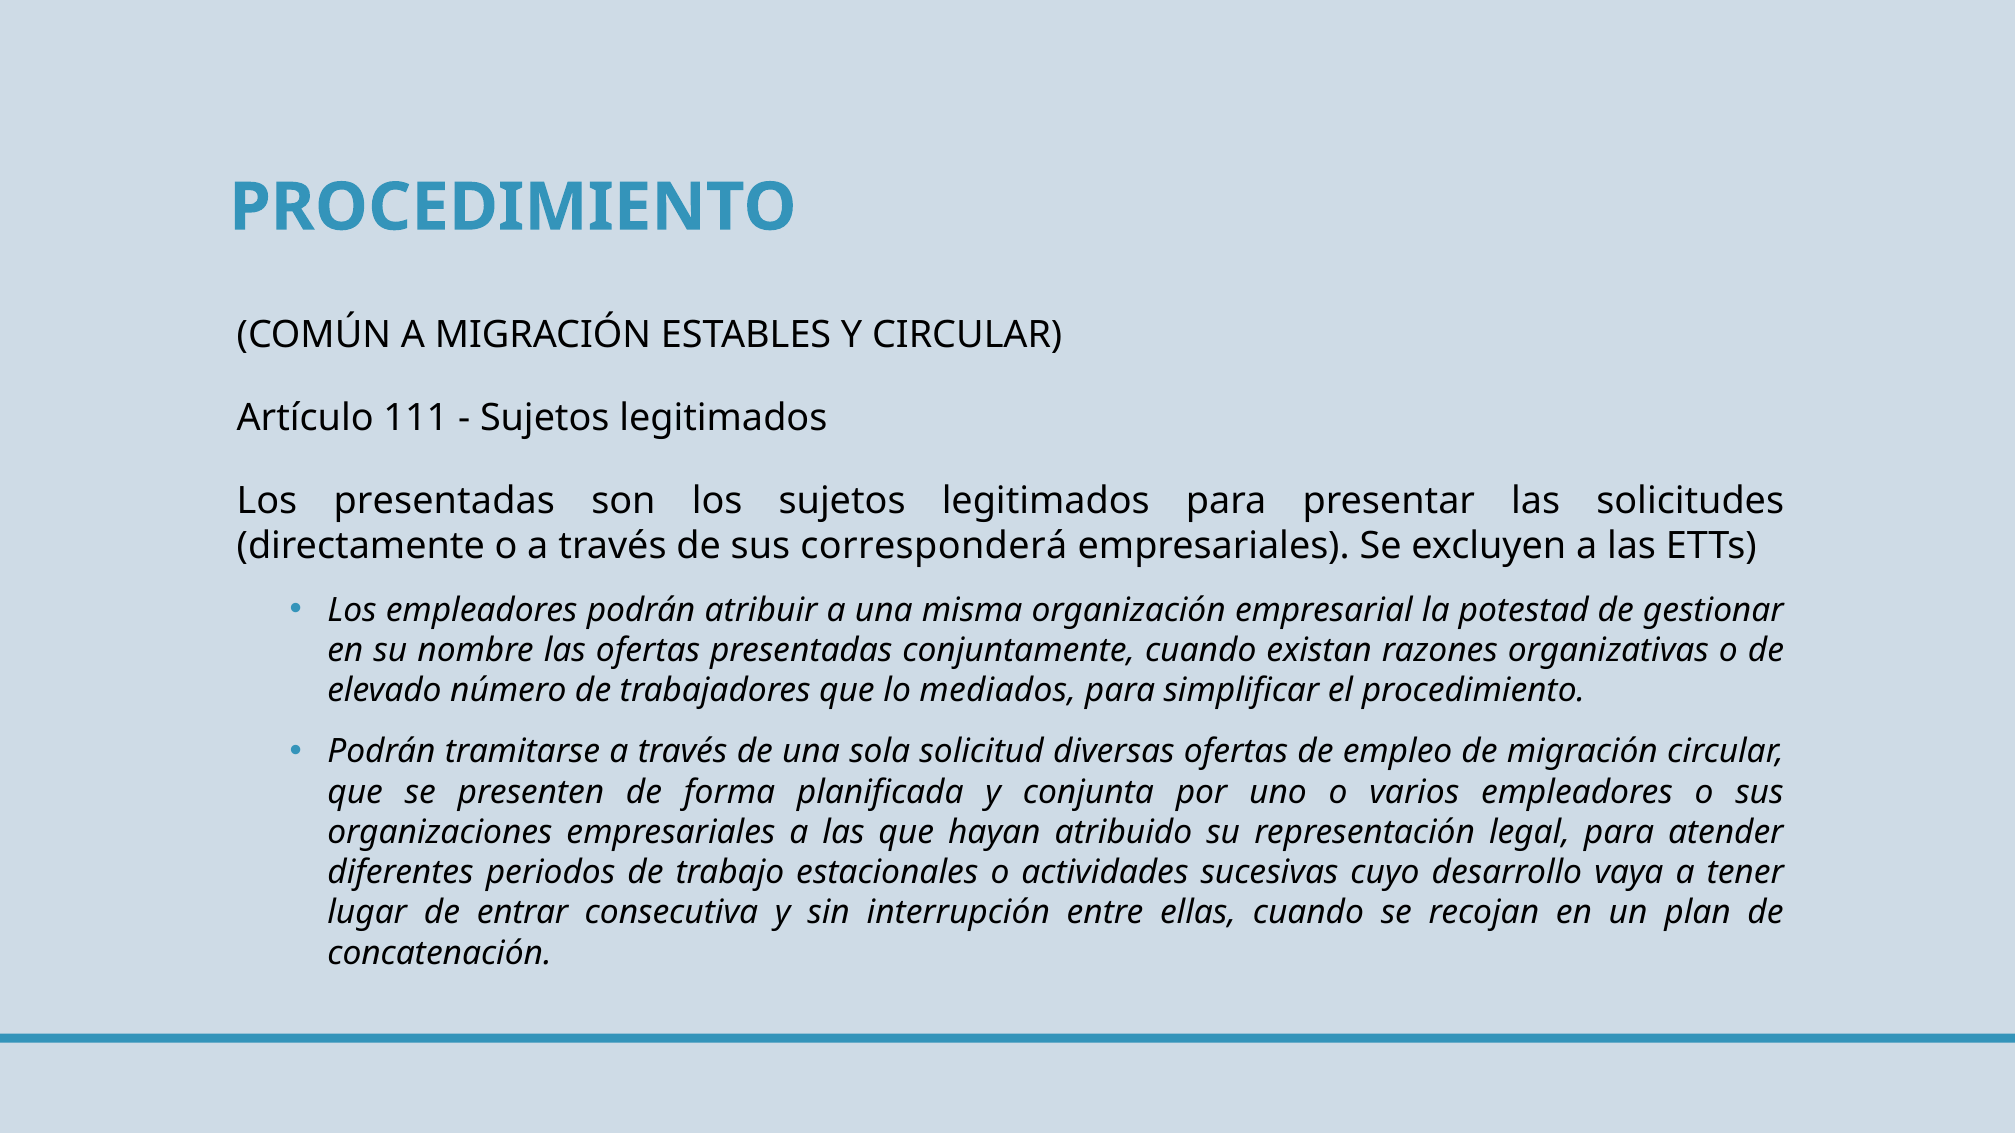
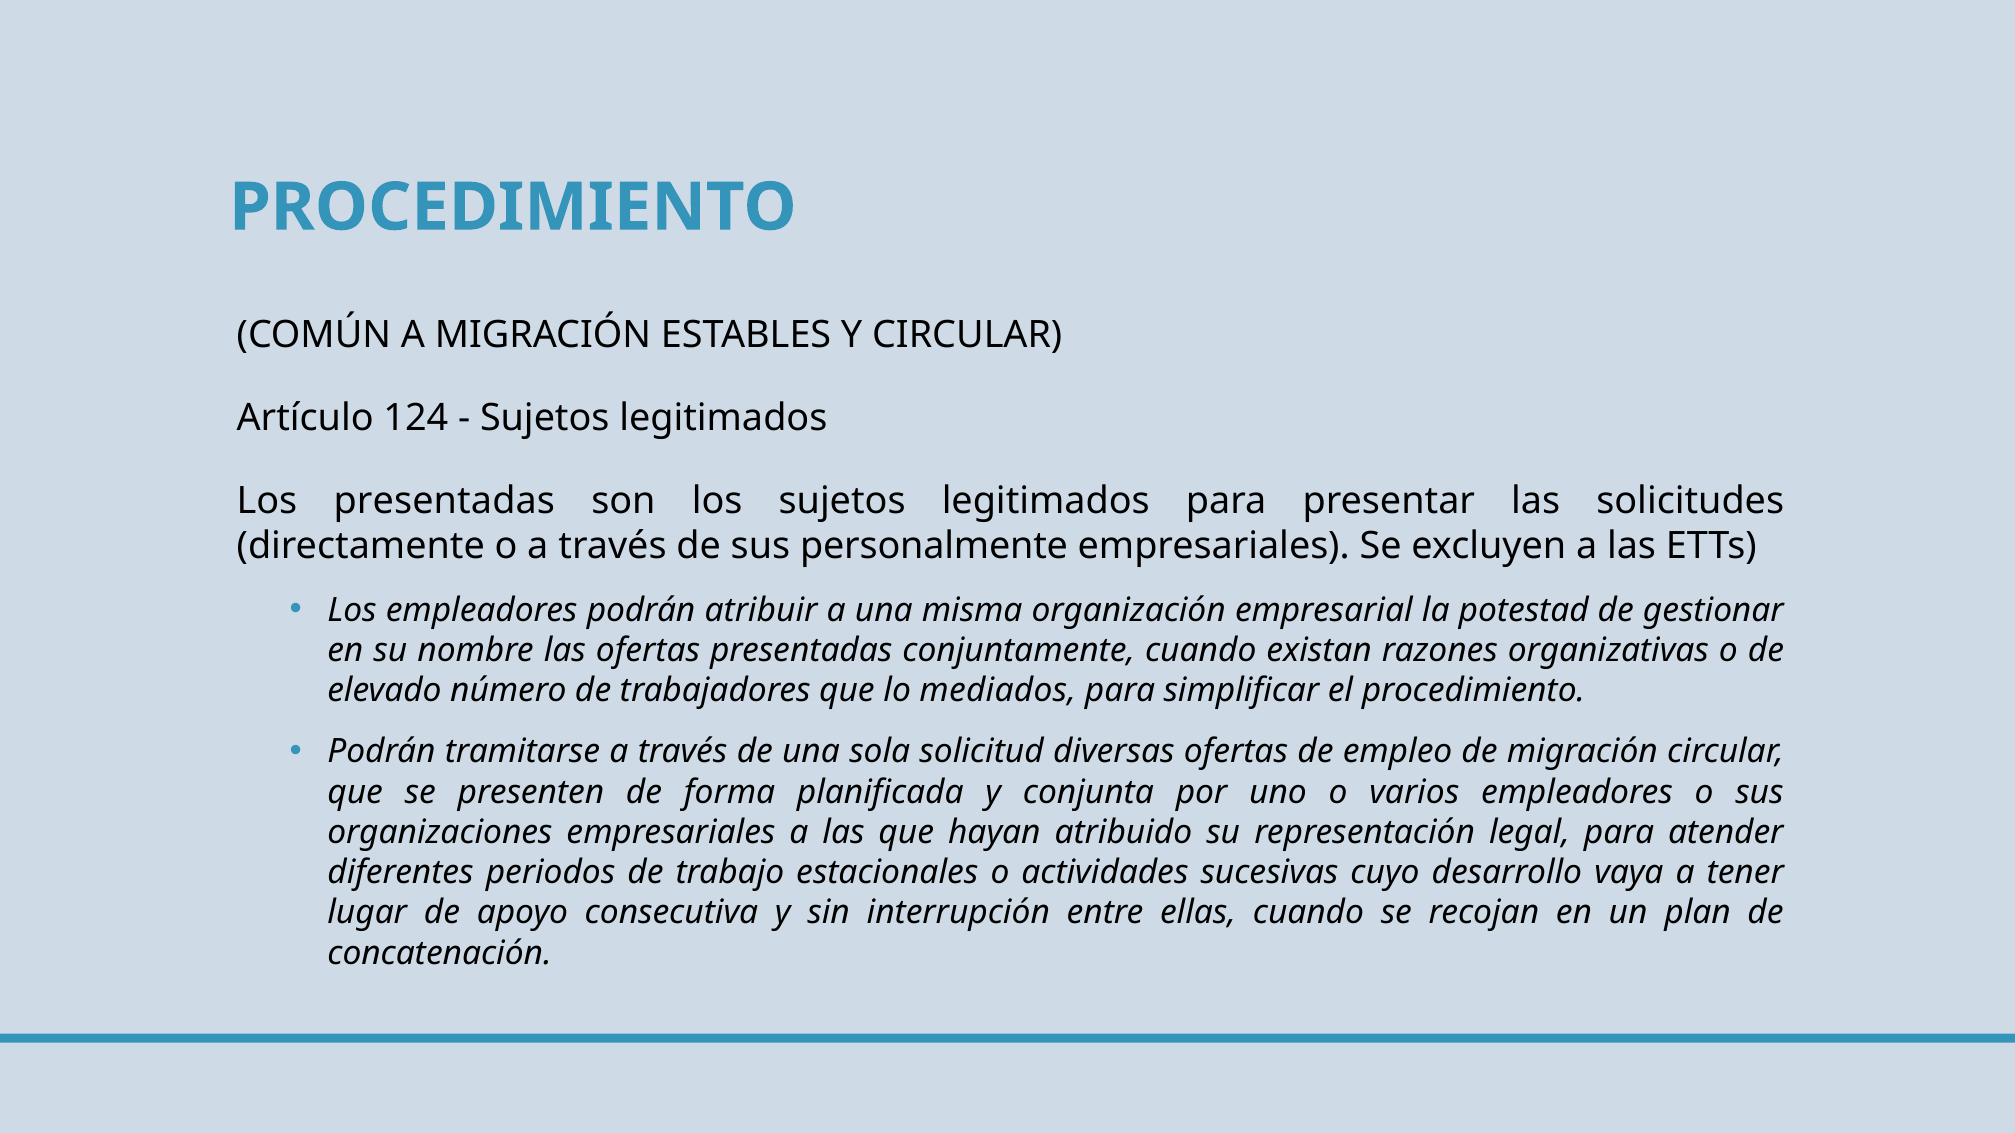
111: 111 -> 124 (416, 418)
corresponderá: corresponderá -> personalmente (934, 547)
entrar: entrar -> apoyo (523, 913)
